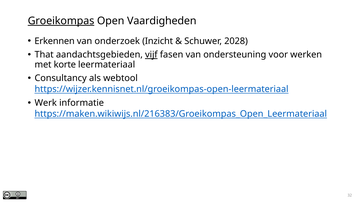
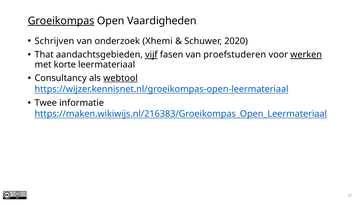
Erkennen: Erkennen -> Schrijven (54, 41)
Inzicht: Inzicht -> Xhemi (158, 41)
2028: 2028 -> 2020 (236, 41)
ondersteuning: ondersteuning -> proefstuderen (235, 55)
werken underline: none -> present (306, 55)
webtool underline: none -> present (121, 78)
Werk: Werk -> Twee (46, 103)
